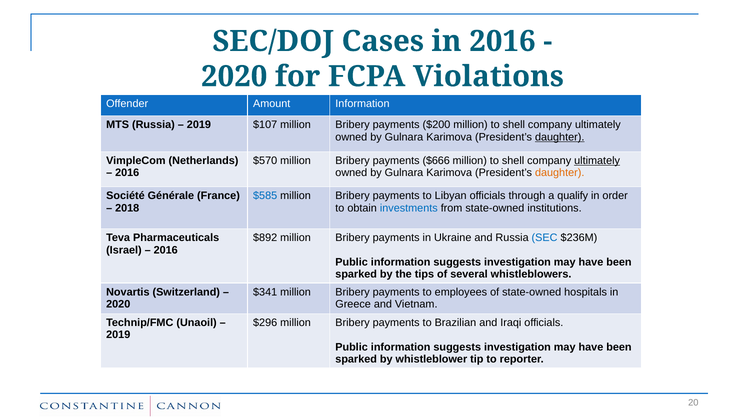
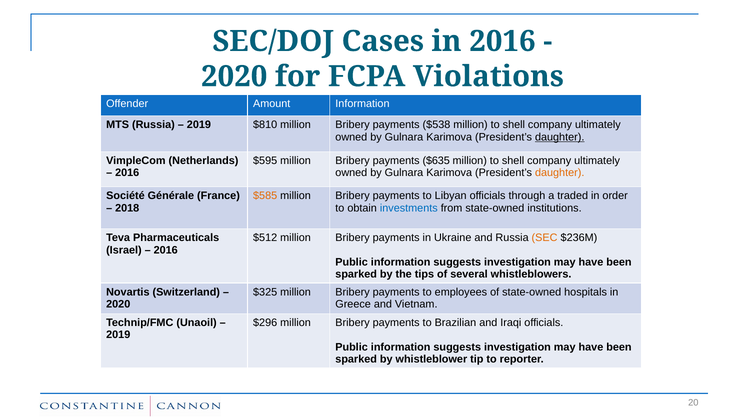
$107: $107 -> $810 (265, 125)
$200: $200 -> $538 (437, 125)
$570: $570 -> $595 (265, 161)
$666: $666 -> $635 (436, 161)
ultimately underline: present -> none (597, 161)
$585 colour: blue -> orange (265, 196)
qualify: qualify -> traded (573, 196)
$892: $892 -> $512 (265, 238)
SEC colour: blue -> orange (545, 238)
$341: $341 -> $325 (265, 292)
